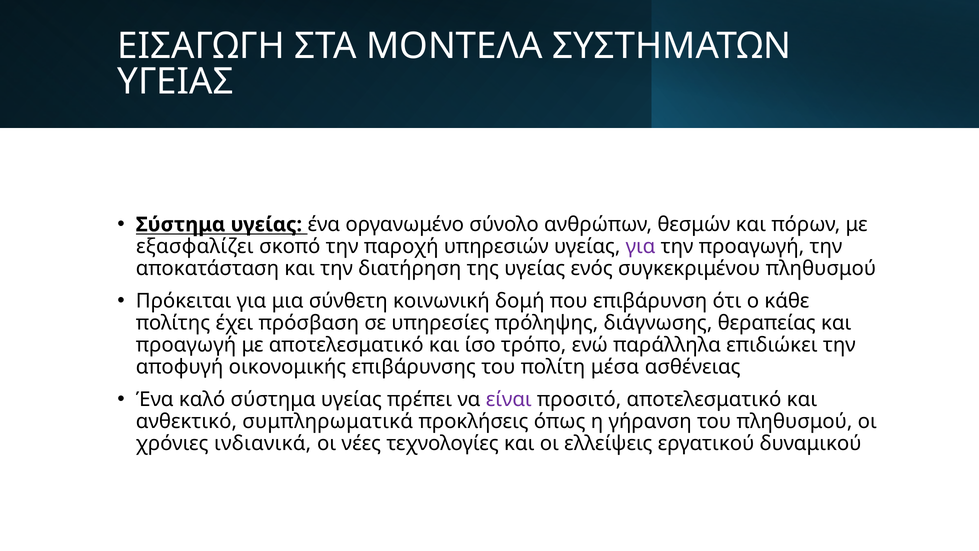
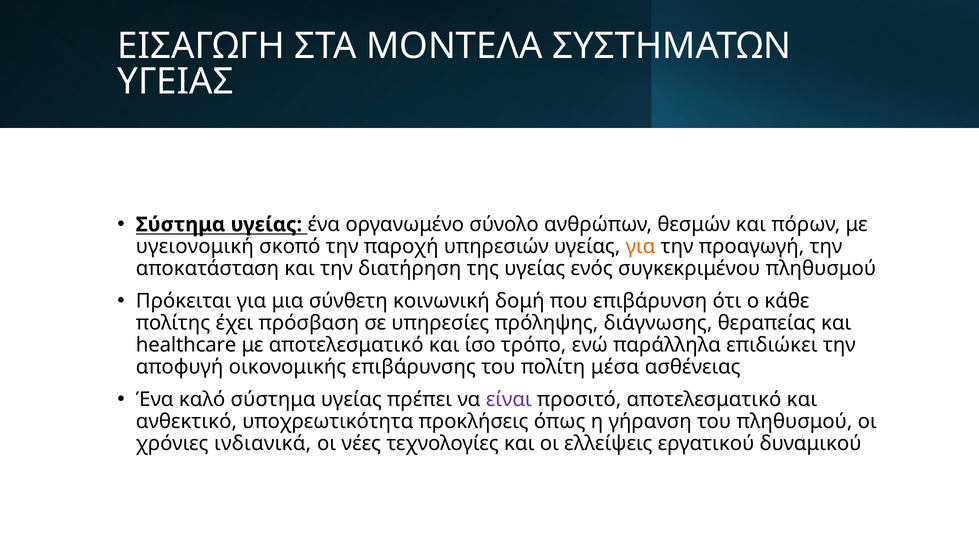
εξασφαλίζει: εξασφαλίζει -> υγειονομική (195, 246)
για colour: purple -> orange (641, 246)
προαγωγή: προαγωγή -> healthcare (186, 345)
συμπληρωματικά: συμπληρωματικά -> υποχρεωτικότητα (328, 421)
